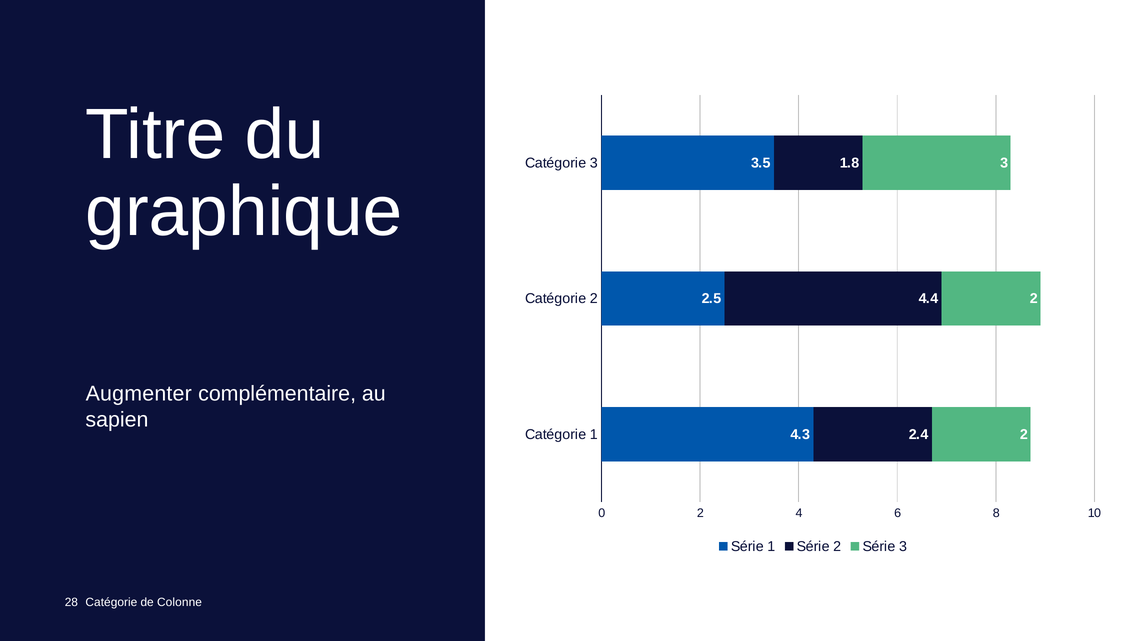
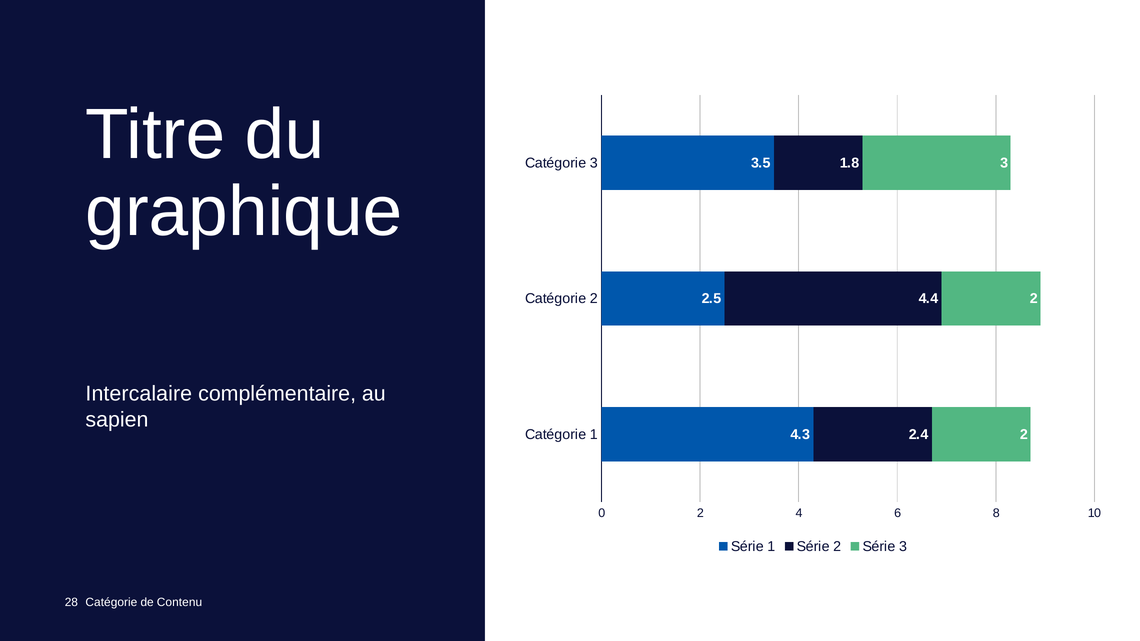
Augmenter: Augmenter -> Intercalaire (139, 394)
Colonne: Colonne -> Contenu (180, 602)
